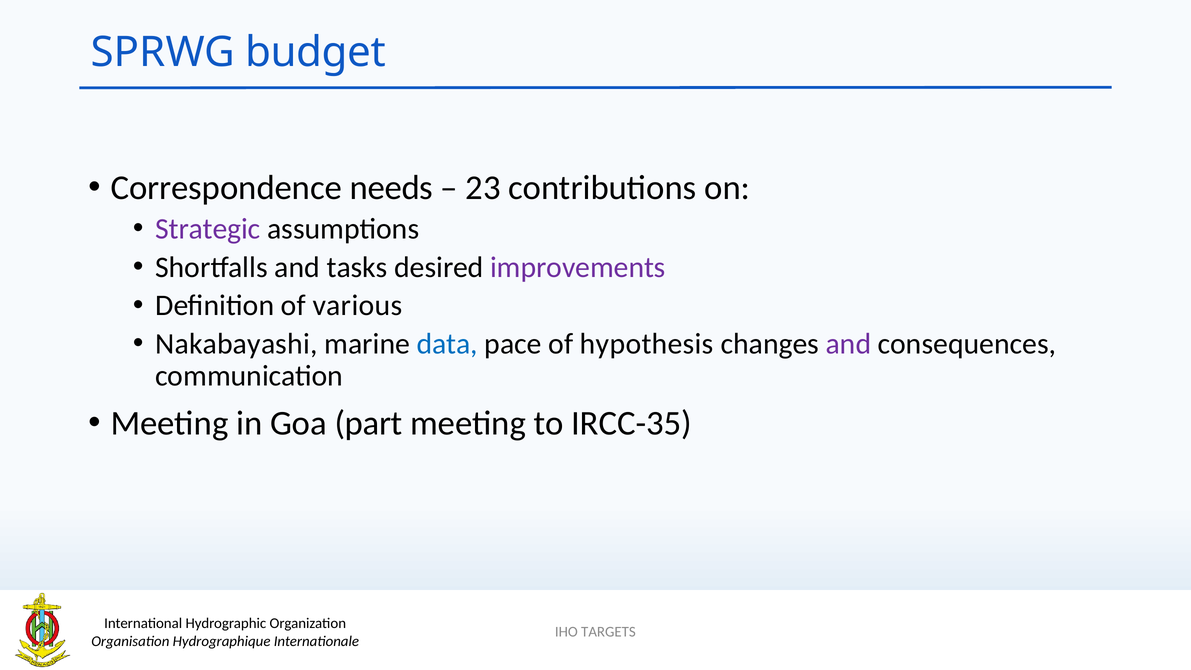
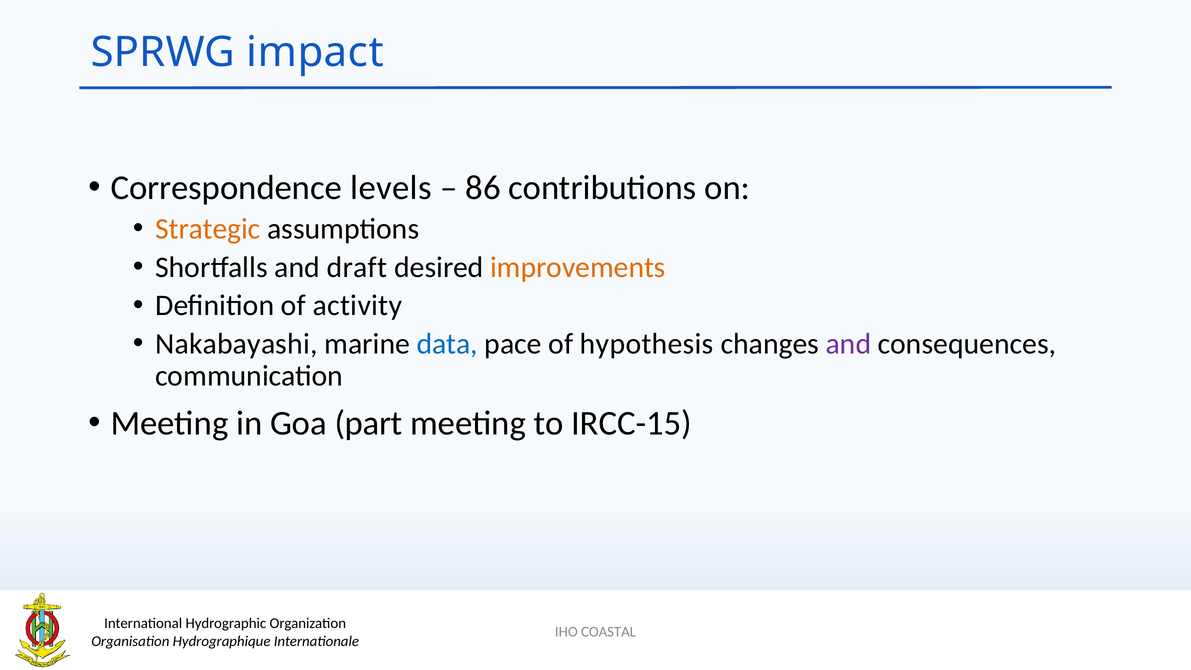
budget: budget -> impact (315, 52)
needs: needs -> levels (391, 188)
23: 23 -> 86 (483, 188)
Strategic colour: purple -> orange (208, 229)
tasks: tasks -> draft (357, 267)
improvements colour: purple -> orange (578, 267)
various: various -> activity (357, 305)
IRCC-35: IRCC-35 -> IRCC-15 (632, 423)
TARGETS: TARGETS -> COASTAL (609, 632)
